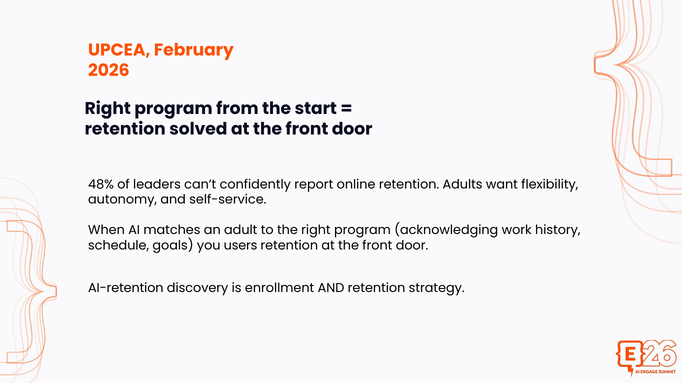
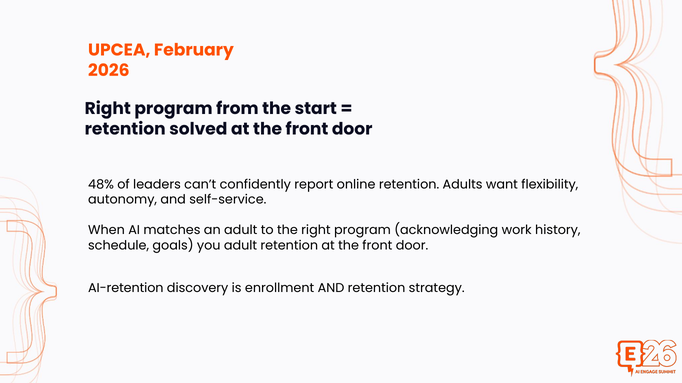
you users: users -> adult (241, 246)
